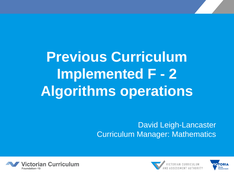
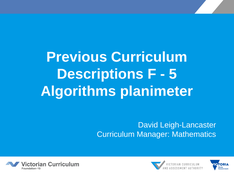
Implemented: Implemented -> Descriptions (100, 74)
2: 2 -> 5 (173, 74)
operations: operations -> planimeter (156, 91)
